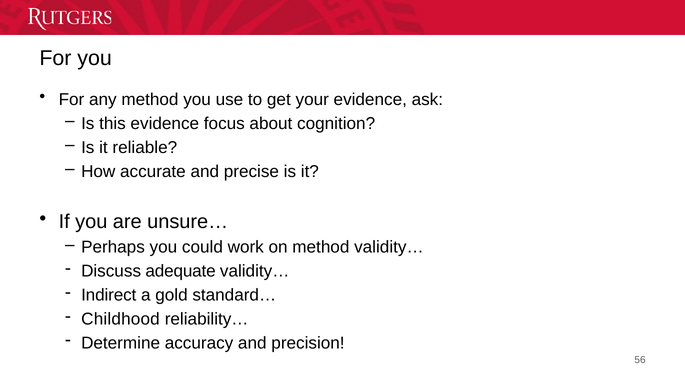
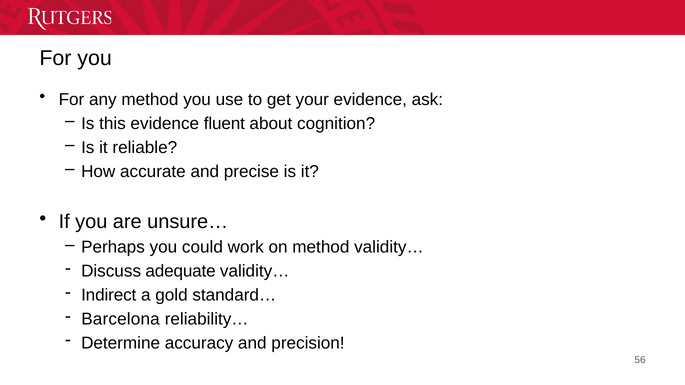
focus: focus -> fluent (224, 124)
Childhood: Childhood -> Barcelona (120, 319)
